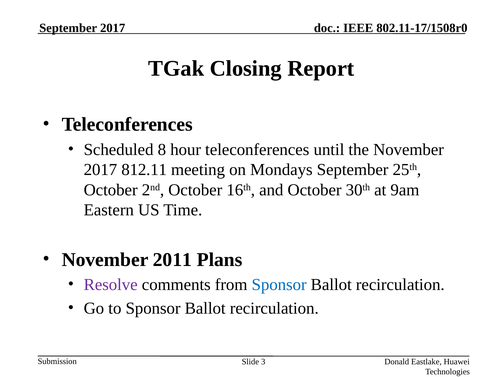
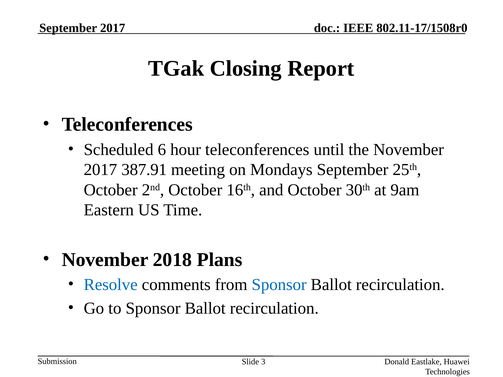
8: 8 -> 6 (162, 150)
812.11: 812.11 -> 387.91 (144, 170)
2011: 2011 -> 2018 (172, 260)
Resolve colour: purple -> blue (111, 285)
